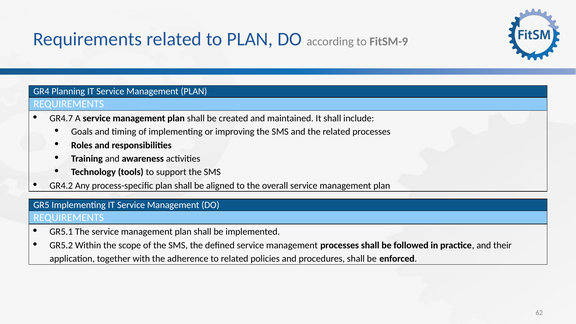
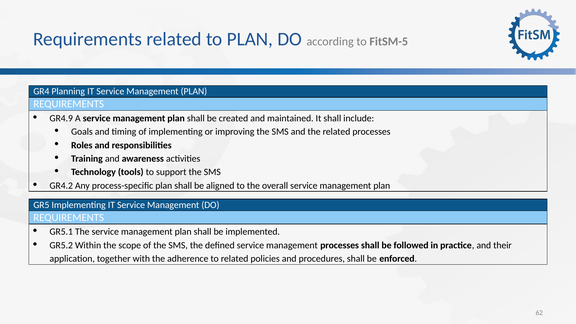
FitSM-9: FitSM-9 -> FitSM-5 (389, 41)
GR4.7: GR4.7 -> GR4.9 (61, 118)
